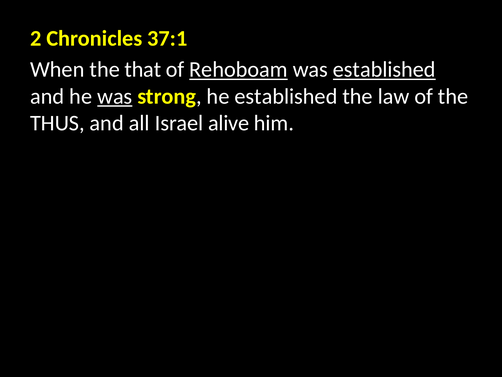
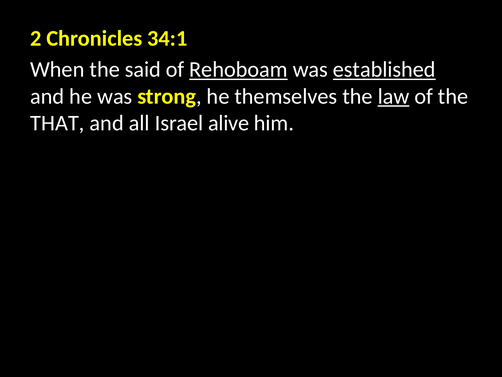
37:1: 37:1 -> 34:1 (167, 38)
that: that -> said (143, 70)
was underline: present -> none (115, 96)
he established: established -> themselves (286, 96)
law underline: none -> present (394, 96)
THUS: THUS -> THAT (57, 123)
